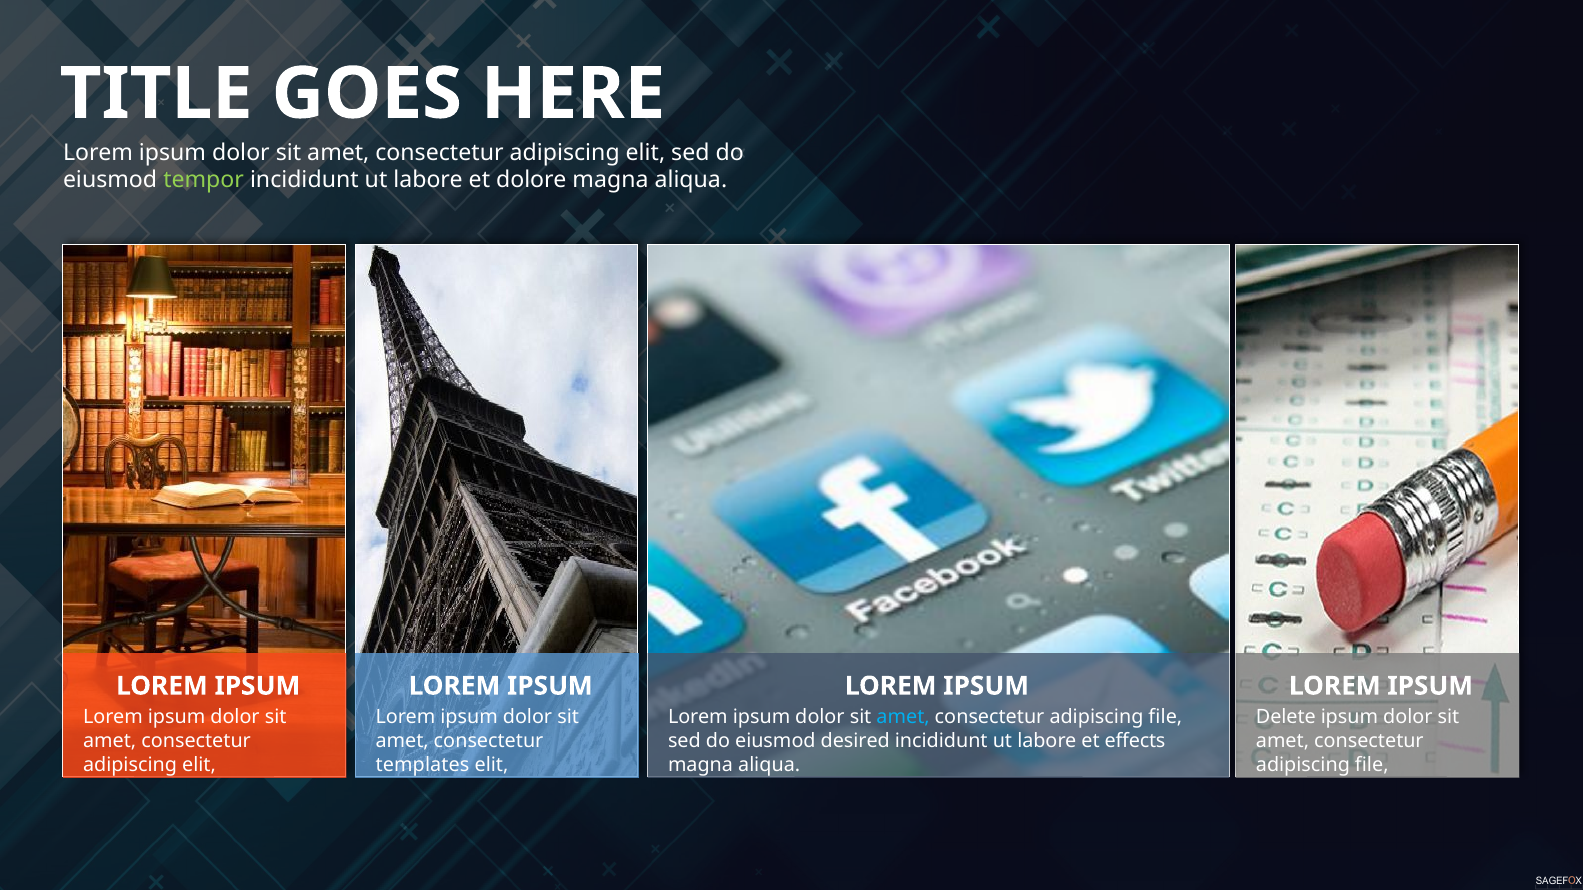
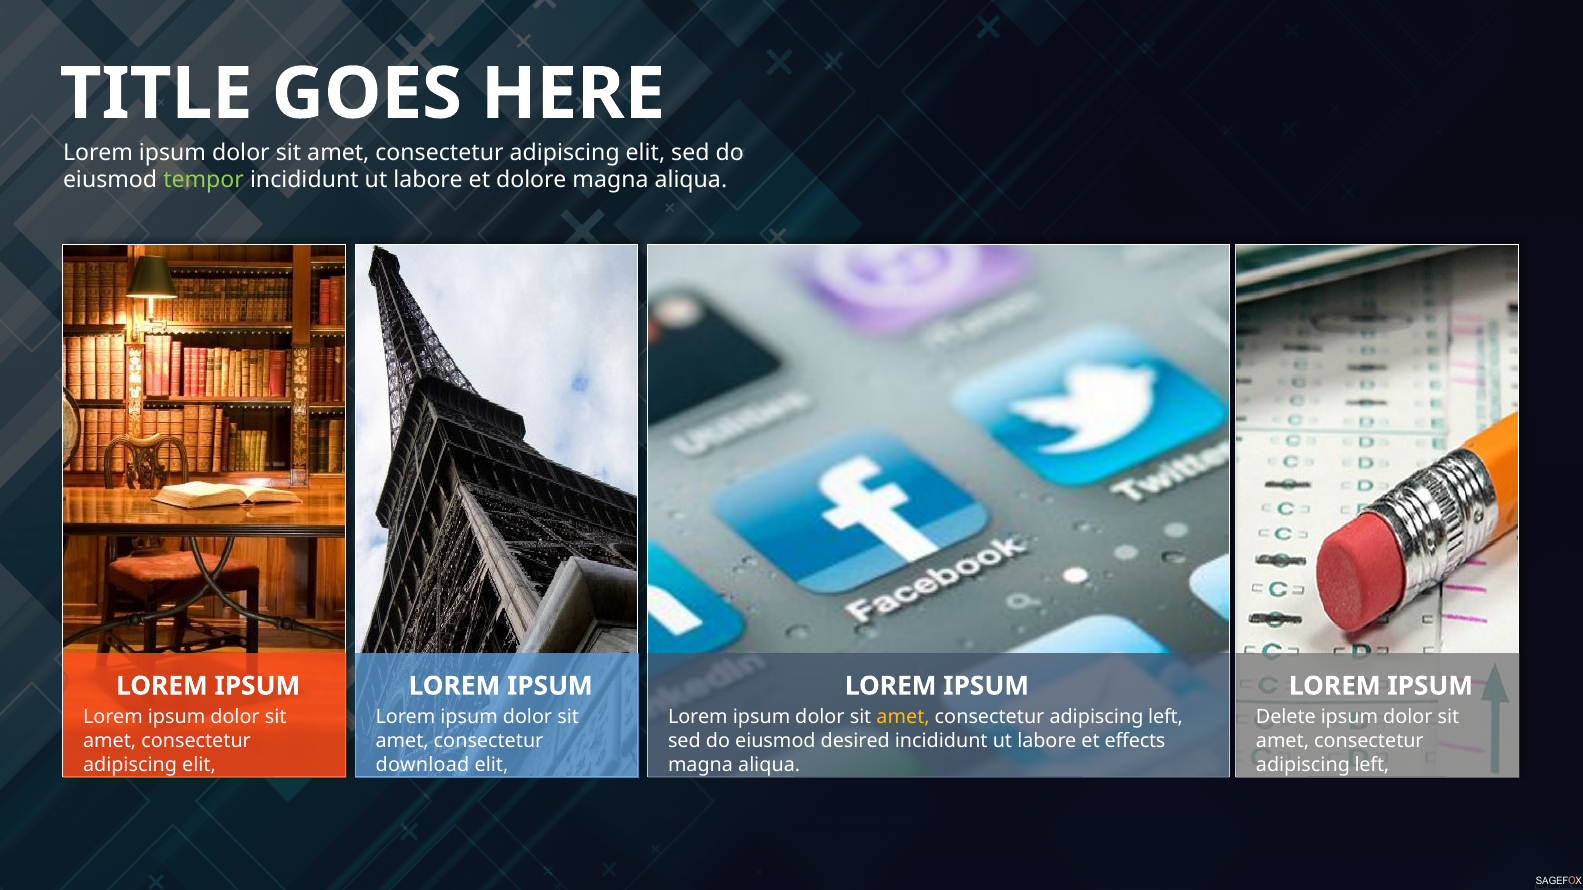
amet colour: light blue -> yellow (903, 717)
file: file -> left (1166, 717)
templates: templates -> download (422, 765)
file: file -> left (1372, 765)
